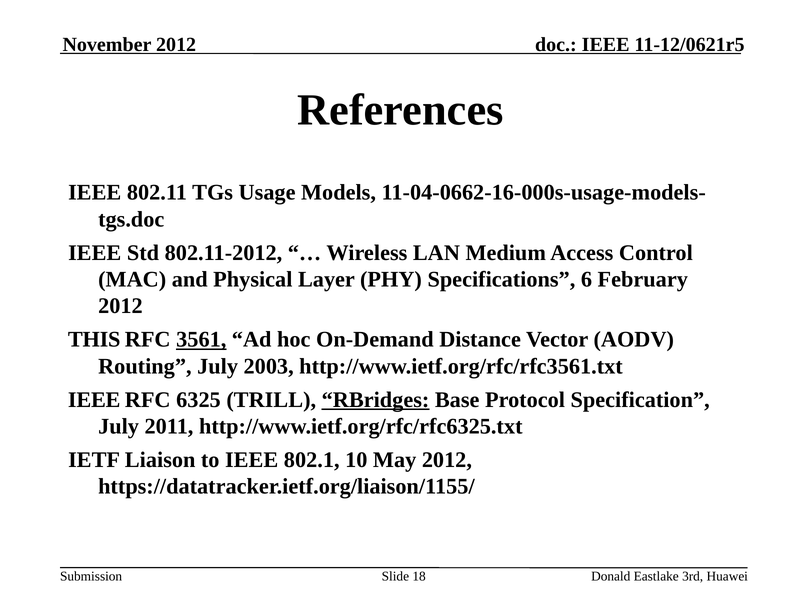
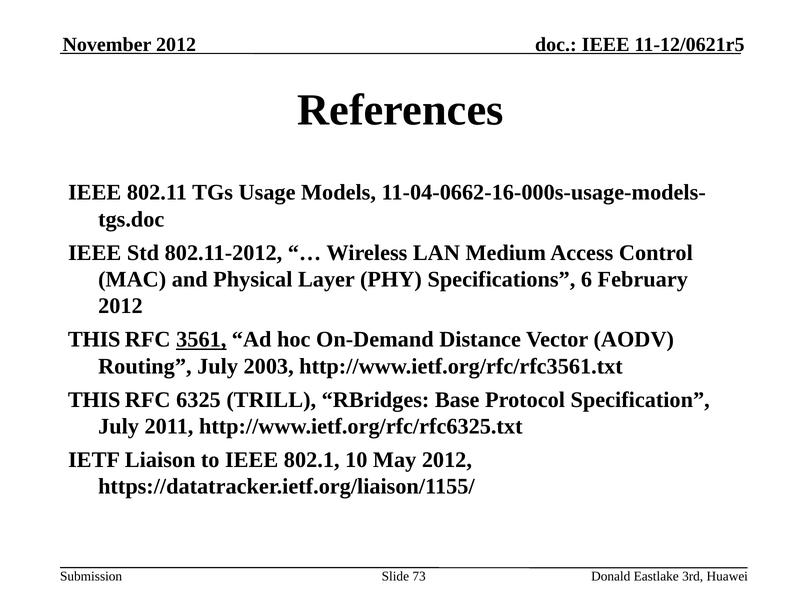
IEEE: IEEE -> THIS (94, 400)
RBridges underline: present -> none (376, 400)
18: 18 -> 73 (419, 576)
